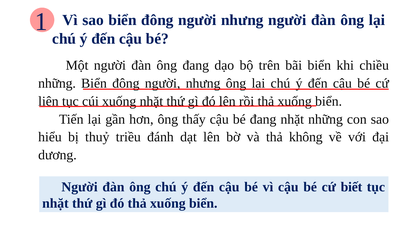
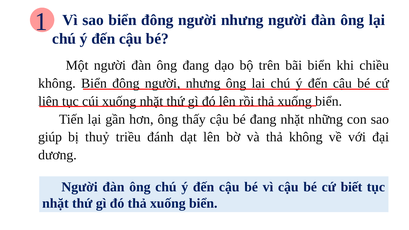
những: những -> không (57, 83)
hiểu: hiểu -> giúp (50, 137)
